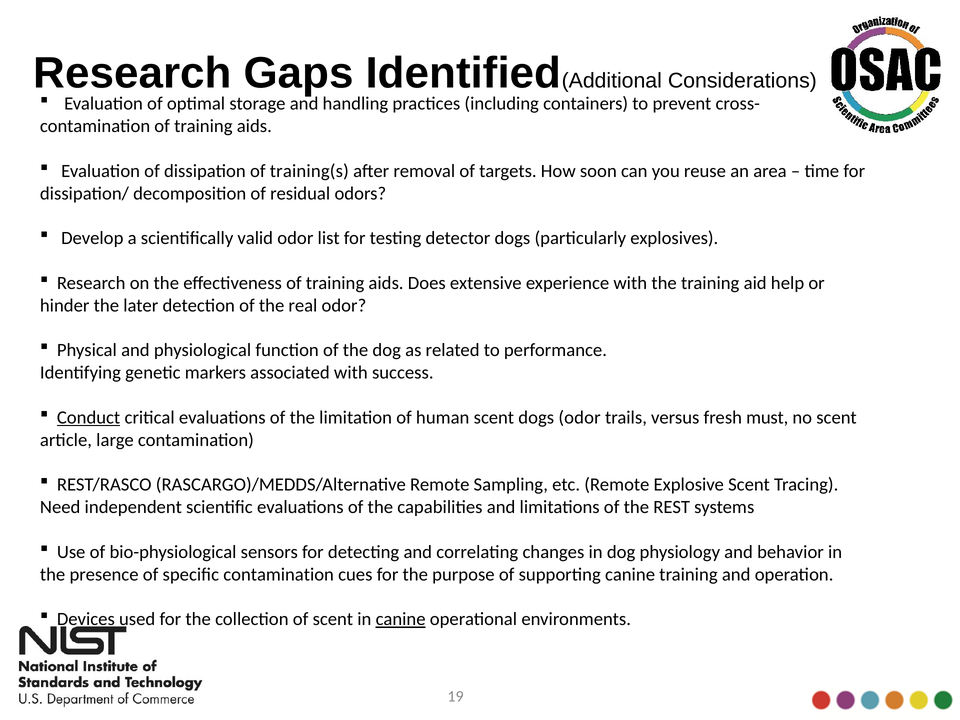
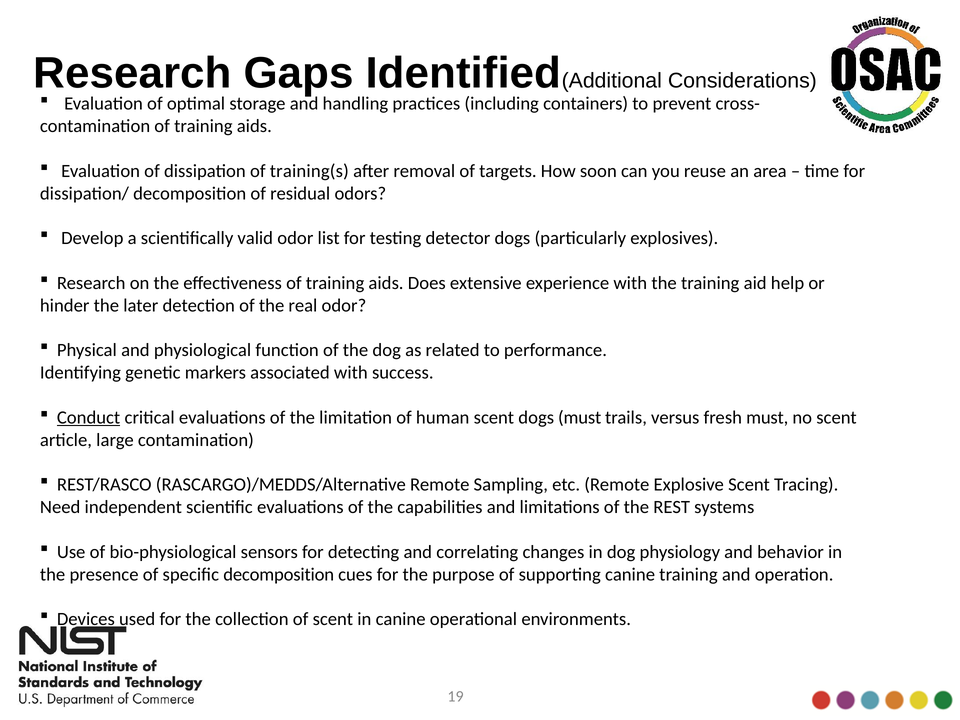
dogs odor: odor -> must (580, 418)
specific contamination: contamination -> decomposition (279, 574)
canine underline: present -> none (401, 619)
